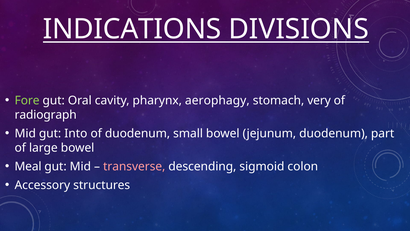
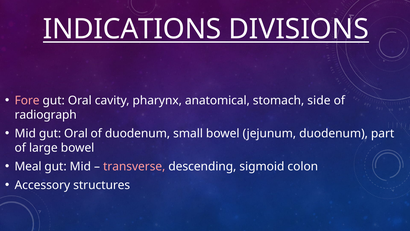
Fore colour: light green -> pink (27, 100)
aerophagy: aerophagy -> anatomical (217, 100)
very: very -> side (319, 100)
Mid gut Into: Into -> Oral (76, 133)
